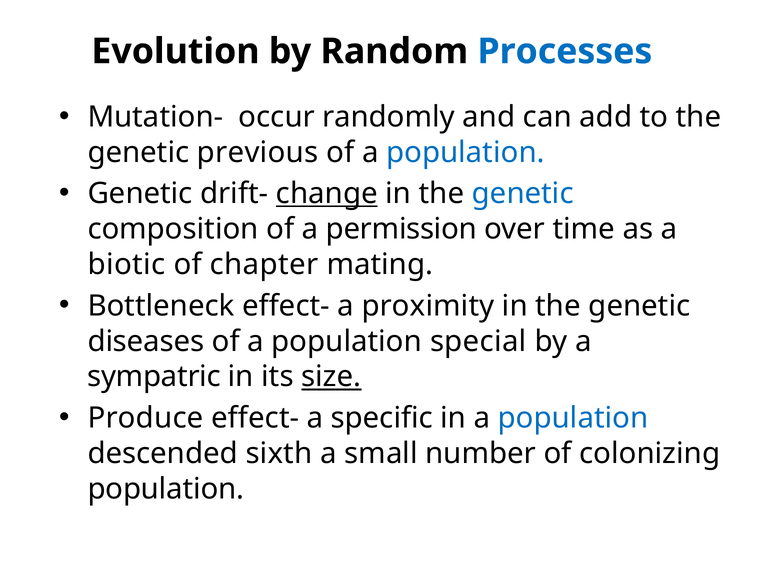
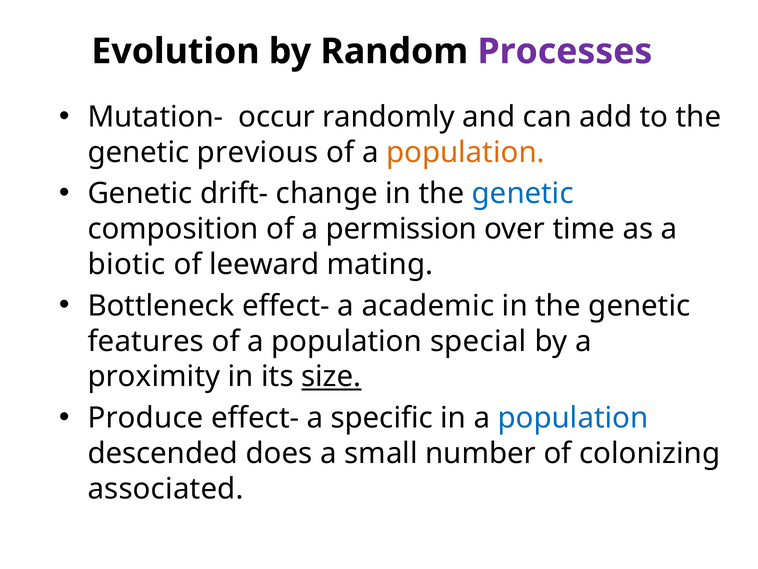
Processes colour: blue -> purple (565, 51)
population colour: blue -> orange (465, 152)
change underline: present -> none (327, 193)
chapter: chapter -> leeward (264, 264)
proximity: proximity -> academic (428, 306)
diseases: diseases -> features (146, 341)
sympatric: sympatric -> proximity (154, 376)
sixth: sixth -> does (279, 453)
population: population -> associated (166, 488)
